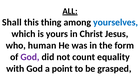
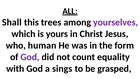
thing: thing -> trees (51, 22)
yourselves colour: blue -> purple (116, 22)
point: point -> sings (62, 68)
